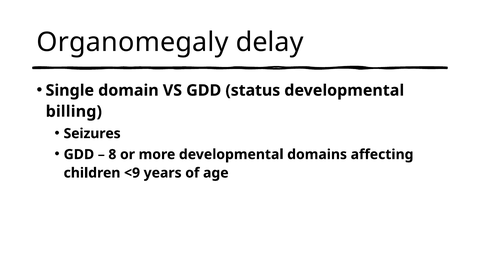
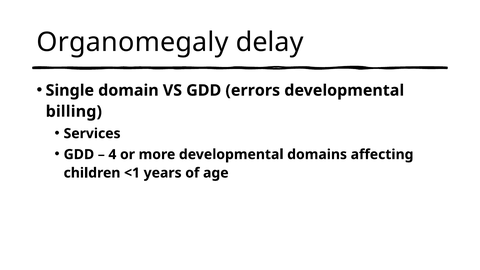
status: status -> errors (253, 90)
Seizures: Seizures -> Services (92, 134)
8: 8 -> 4 (112, 154)
<9: <9 -> <1 (132, 173)
